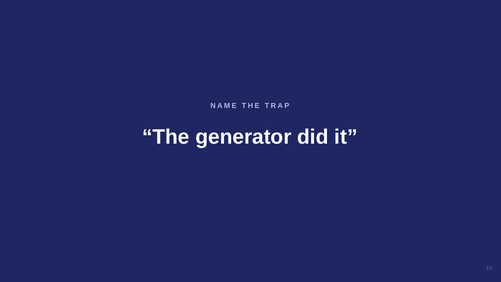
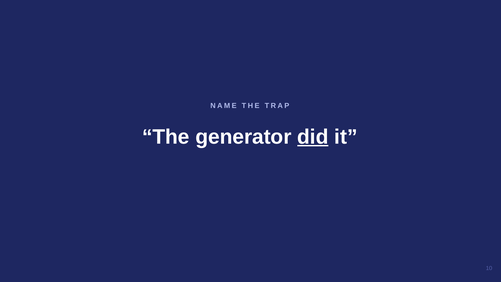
did underline: none -> present (313, 137)
